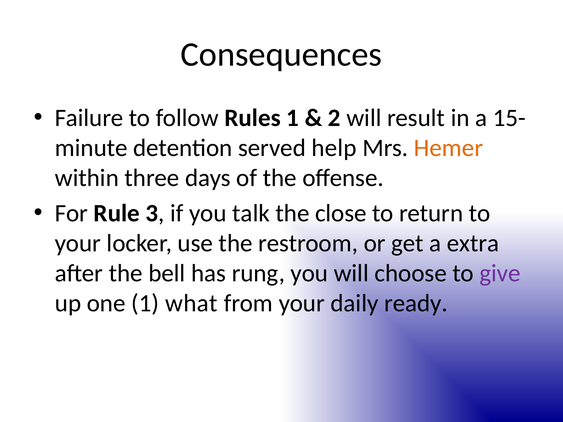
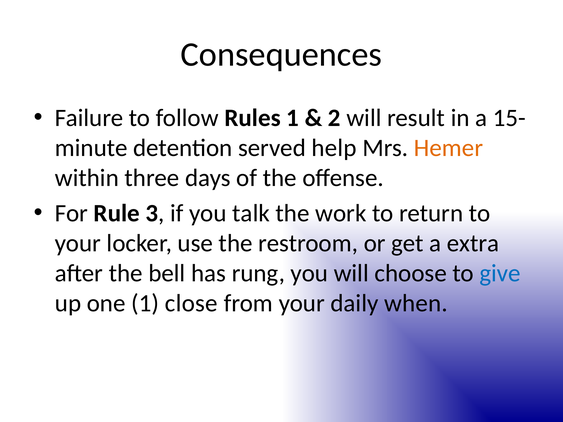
close: close -> work (341, 213)
give colour: purple -> blue (500, 273)
what: what -> close (191, 303)
ready: ready -> when (416, 303)
